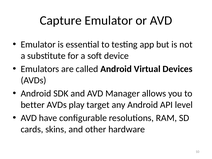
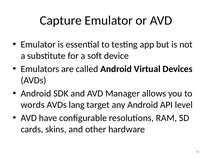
better: better -> words (33, 105)
play: play -> lang (77, 105)
